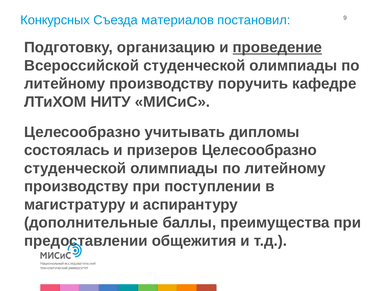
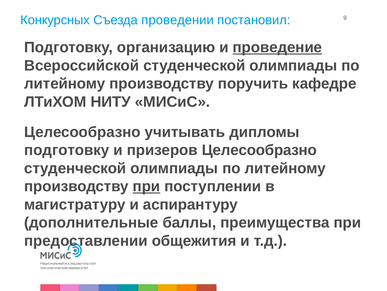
материалов: материалов -> проведении (178, 20)
состоялась: состоялась -> подготовку (67, 150)
при underline: none -> present (146, 186)
